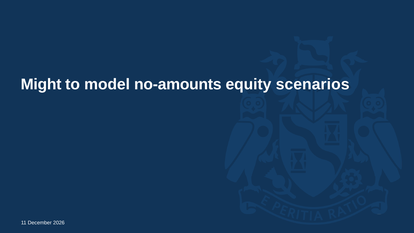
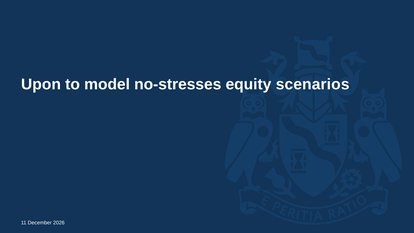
Might: Might -> Upon (41, 84)
no-amounts: no-amounts -> no-stresses (178, 84)
